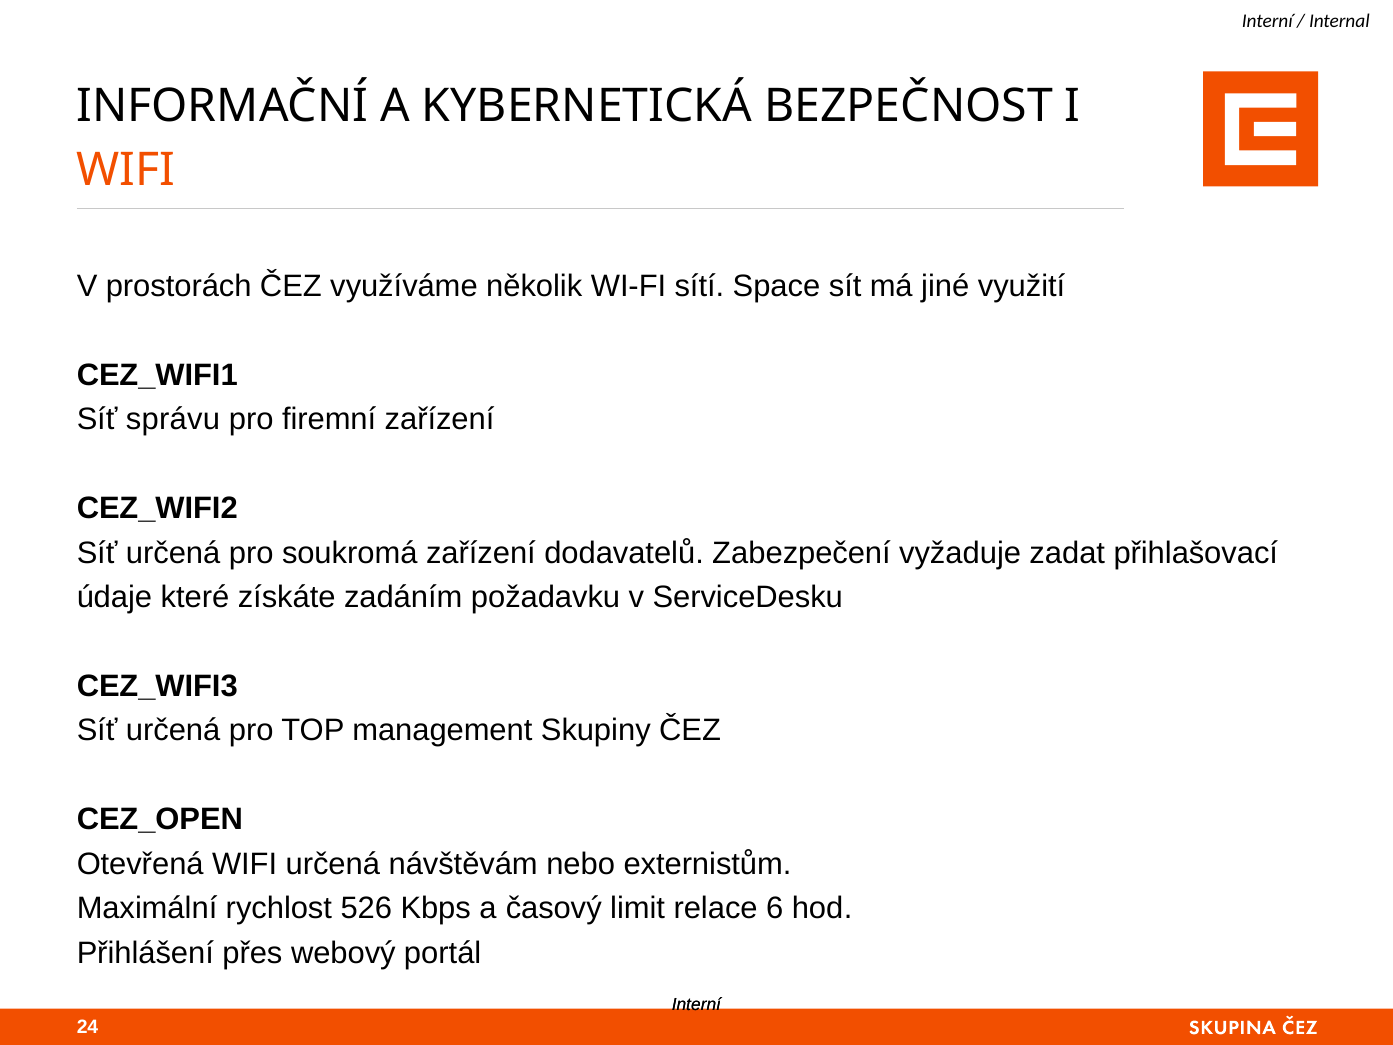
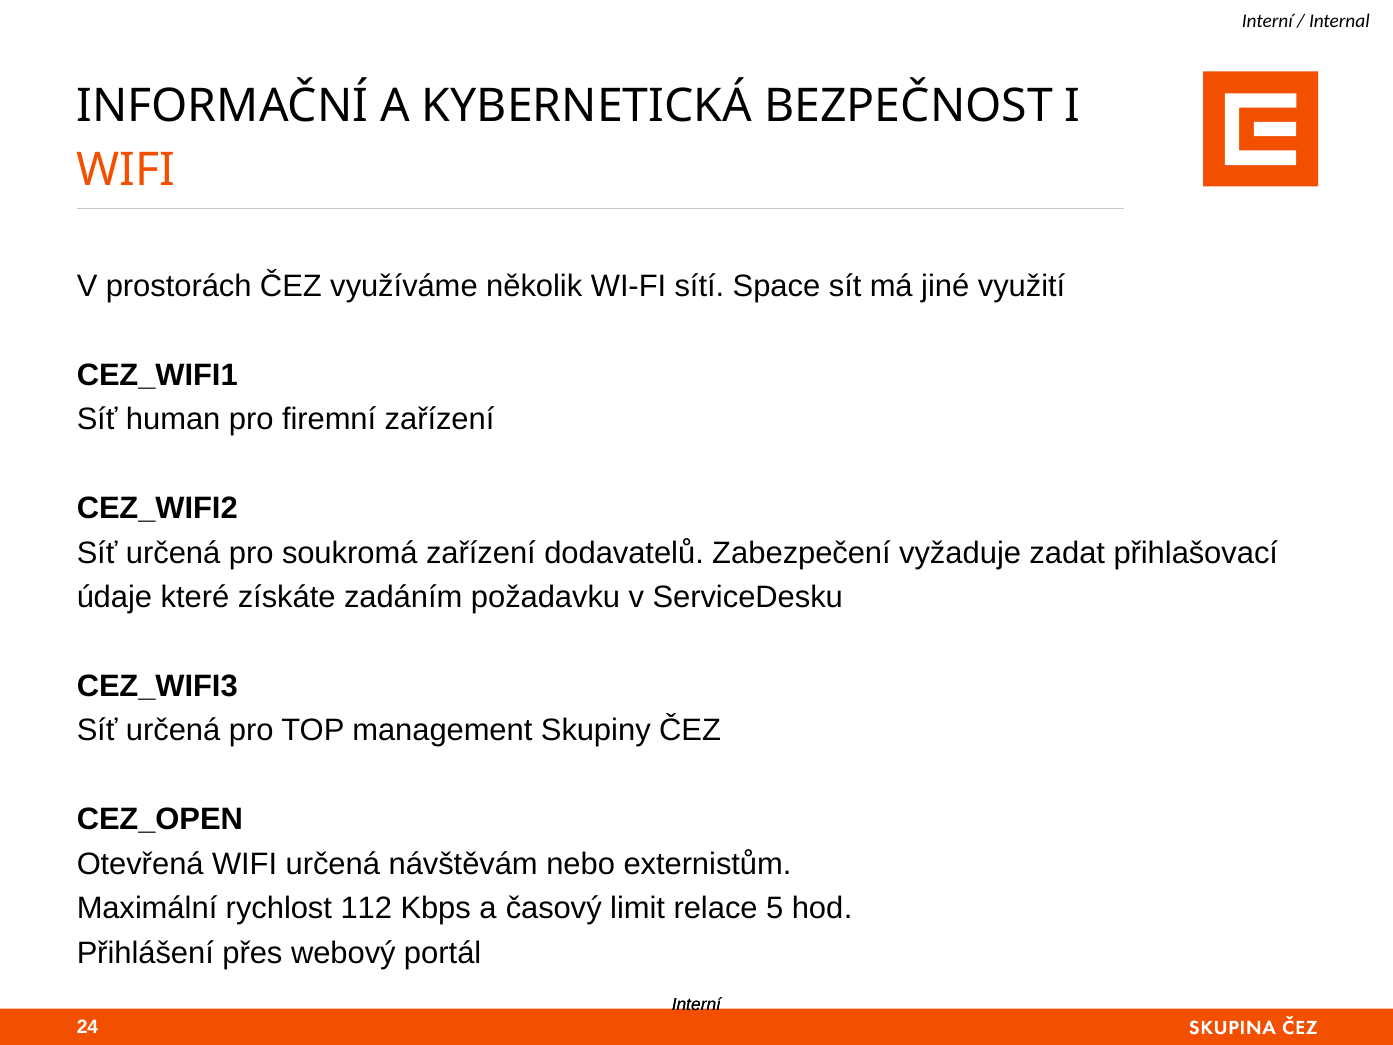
správu: správu -> human (173, 419)
526: 526 -> 112 (366, 909)
6: 6 -> 5 (775, 909)
